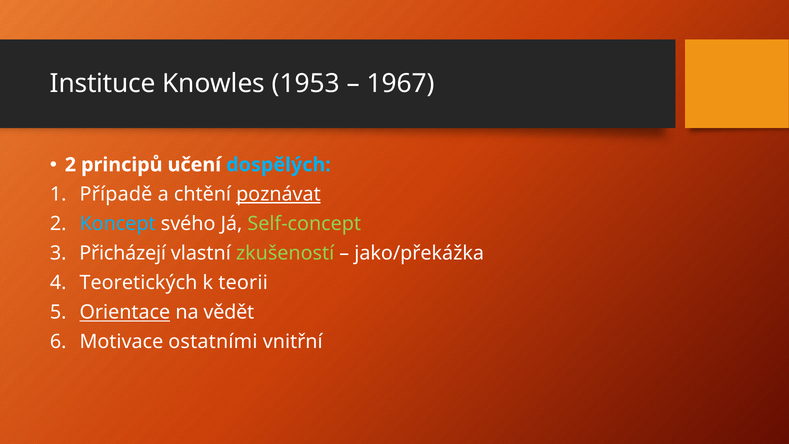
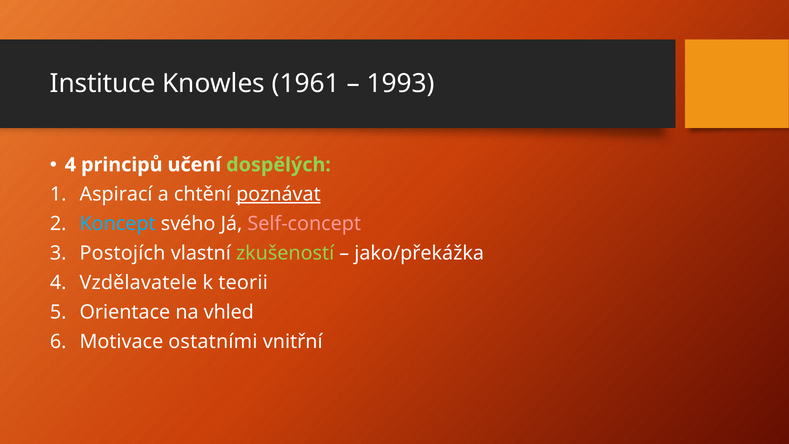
1953: 1953 -> 1961 (306, 84)
1967: 1967 -> 1993 (401, 84)
2: 2 -> 4 (70, 165)
dospělých colour: light blue -> light green (279, 165)
Případě: Případě -> Aspirací (116, 194)
Self-concept colour: light green -> pink (304, 224)
Přicházejí: Přicházejí -> Postojích (123, 253)
Teoretických: Teoretických -> Vzdělavatele (138, 283)
Orientace underline: present -> none (125, 312)
vědět: vědět -> vhled (229, 312)
